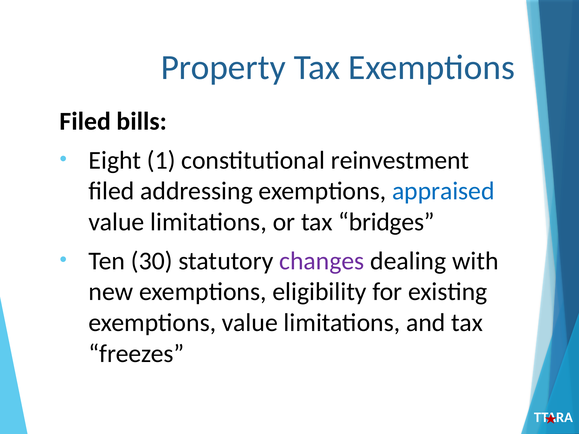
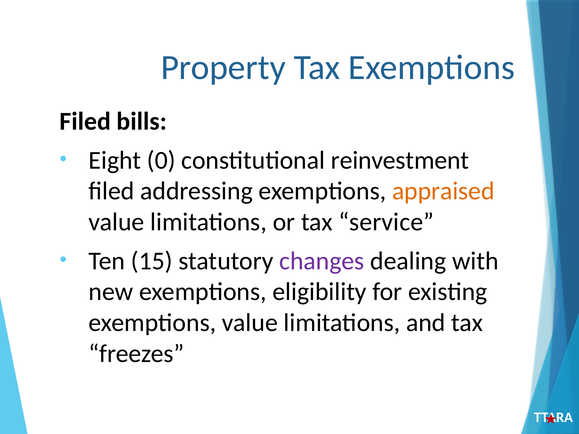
1: 1 -> 0 (161, 160)
appraised colour: blue -> orange (443, 191)
bridges: bridges -> service (386, 222)
30: 30 -> 15 (152, 261)
